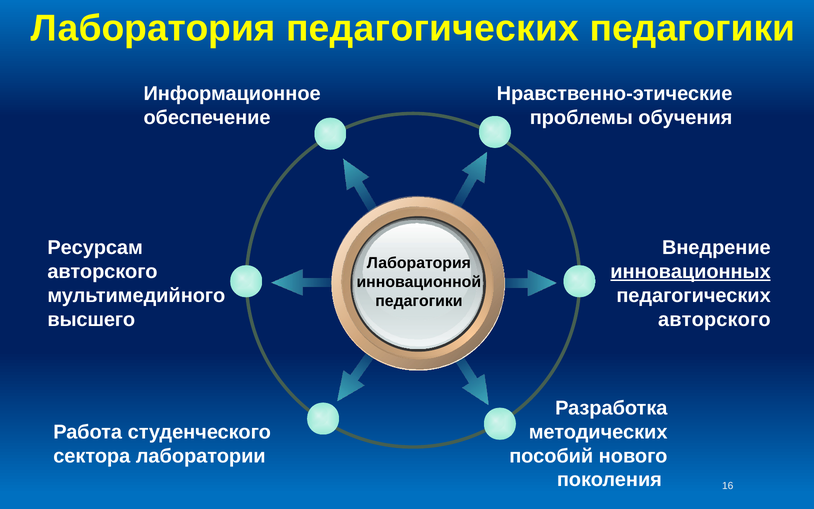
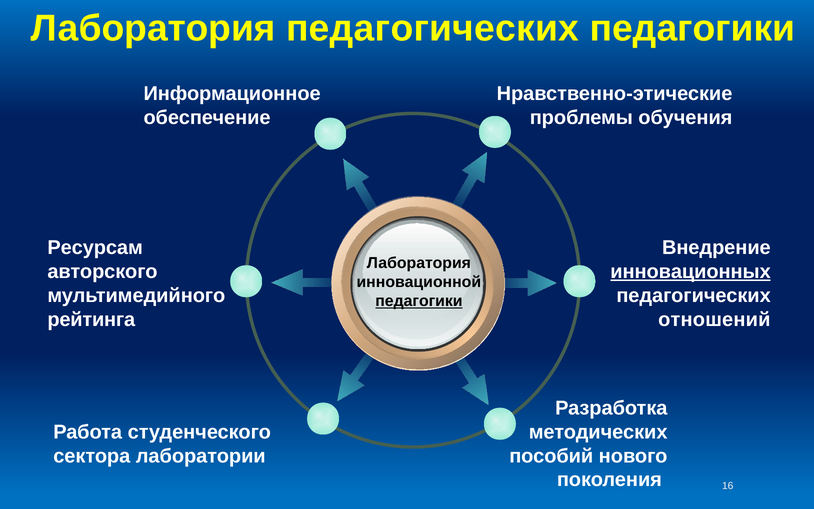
педагогики underline: none -> present (419, 301)
высшего: высшего -> рейтинга (91, 319)
авторского: авторского -> отношений (714, 319)
